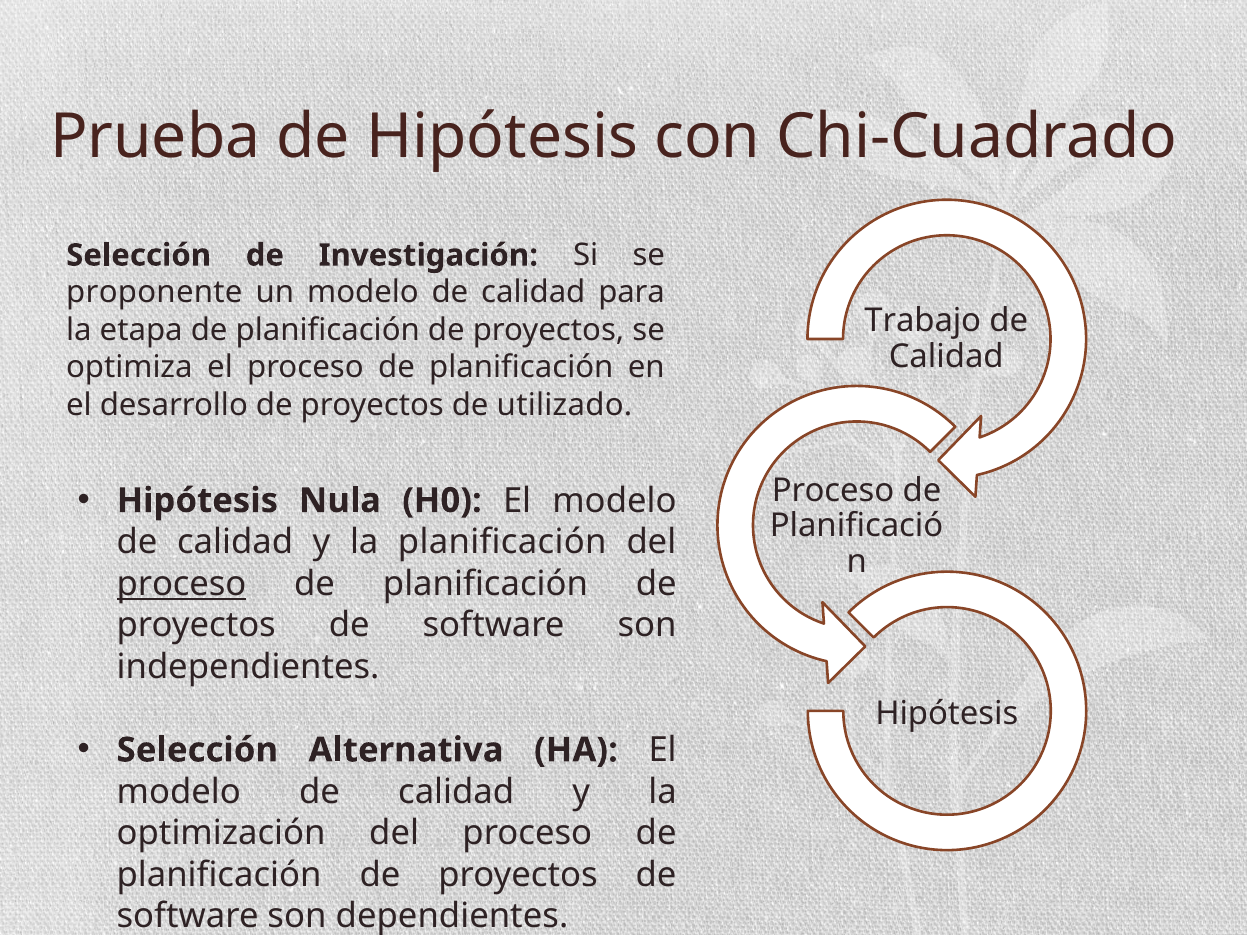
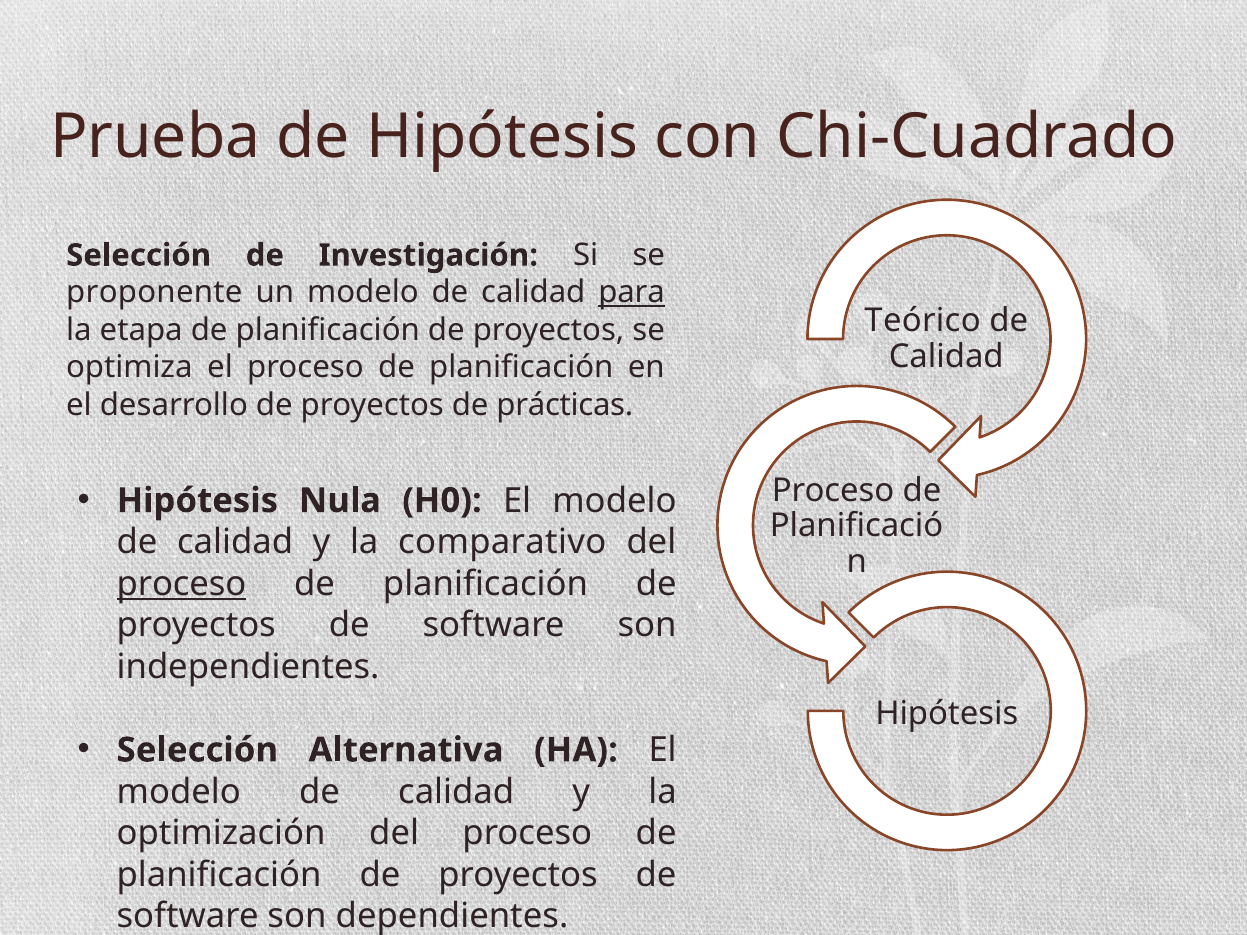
para underline: none -> present (632, 293)
Trabajo: Trabajo -> Teórico (923, 321)
utilizado: utilizado -> prácticas (565, 405)
la planificación: planificación -> comparativo (502, 542)
